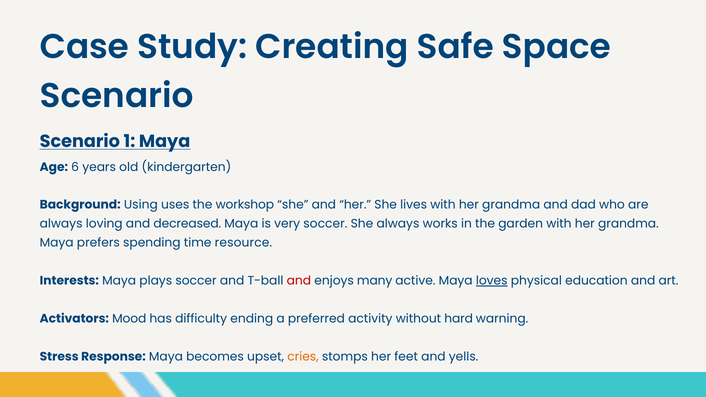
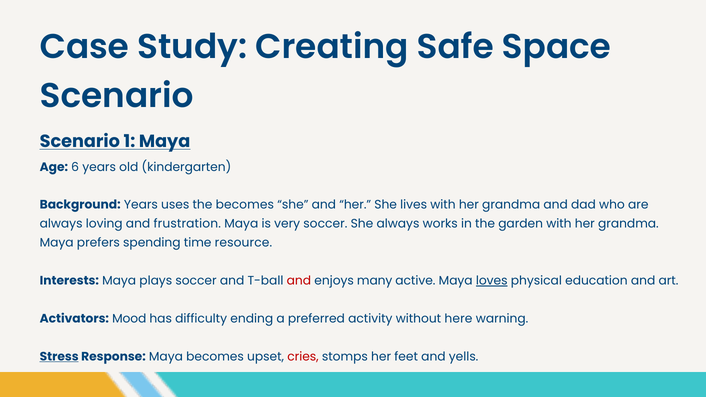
Background Using: Using -> Years (141, 205)
the workshop: workshop -> becomes (245, 205)
decreased: decreased -> frustration (187, 224)
hard: hard -> here (458, 319)
Stress underline: none -> present (59, 357)
cries colour: orange -> red (303, 357)
